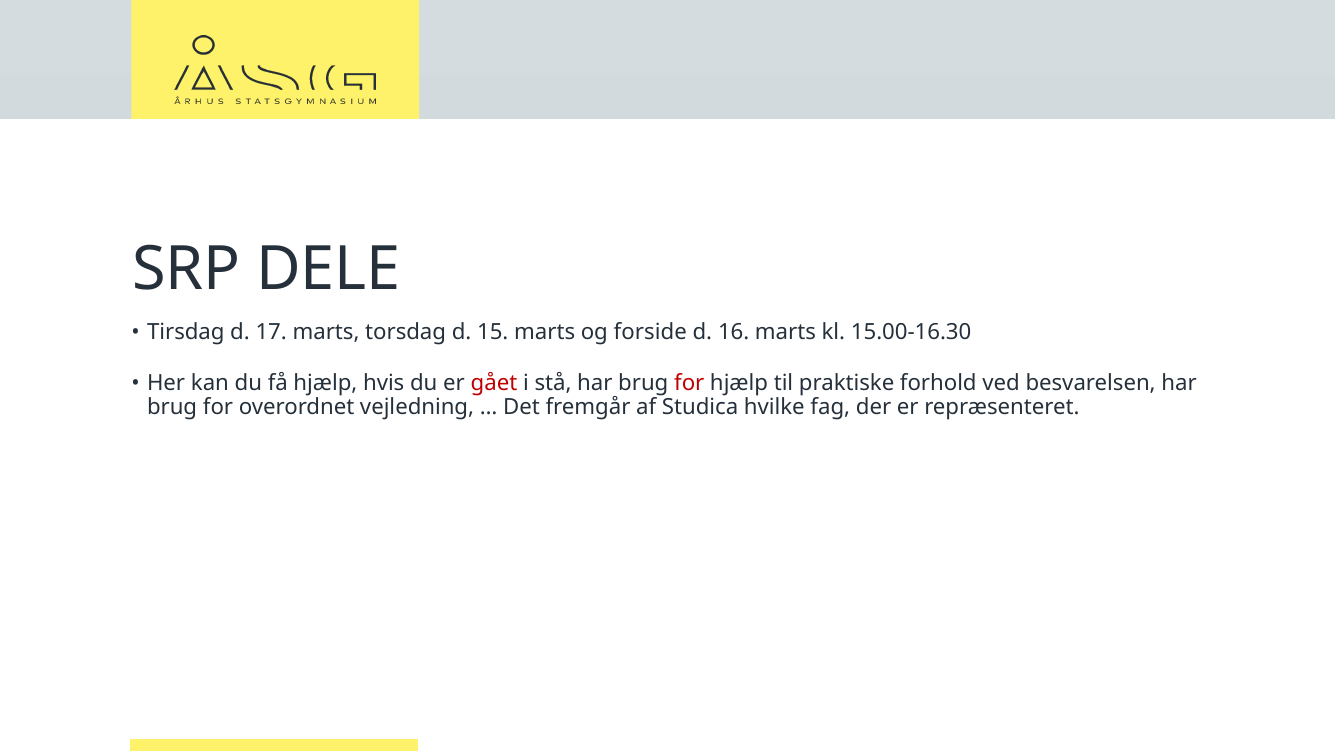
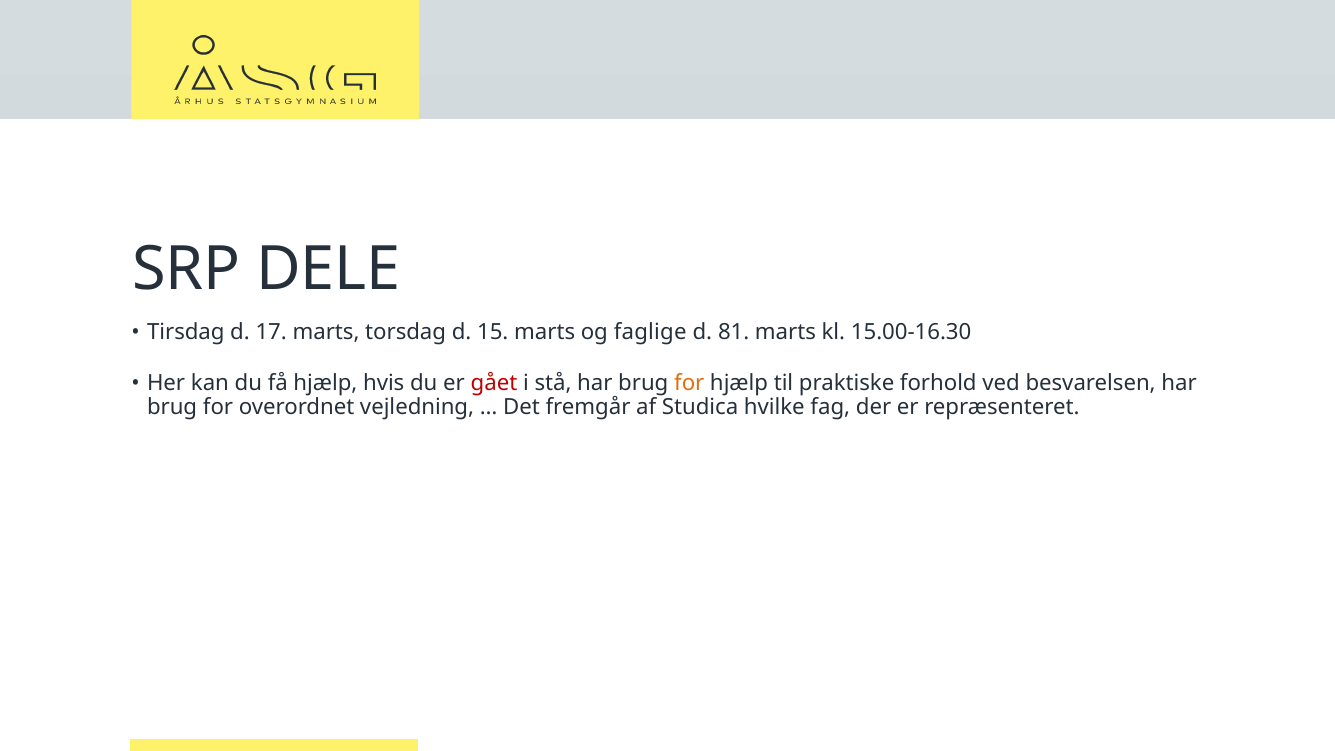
forside: forside -> faglige (650, 332)
16: 16 -> 81 (734, 332)
for colour: red -> orange (689, 383)
